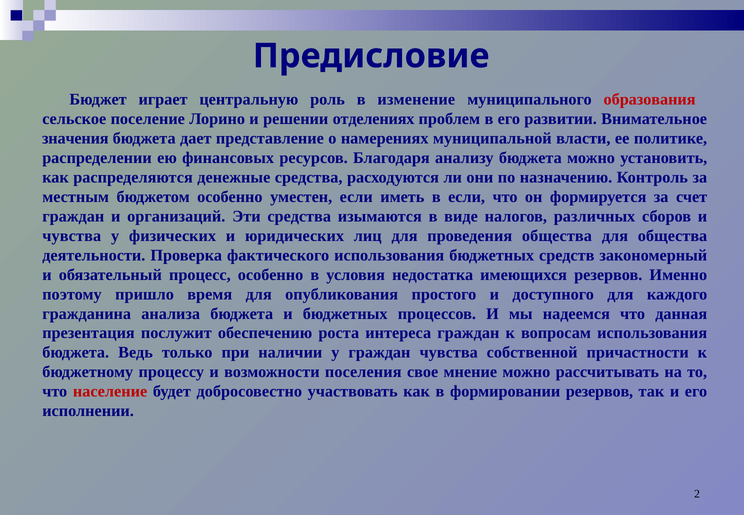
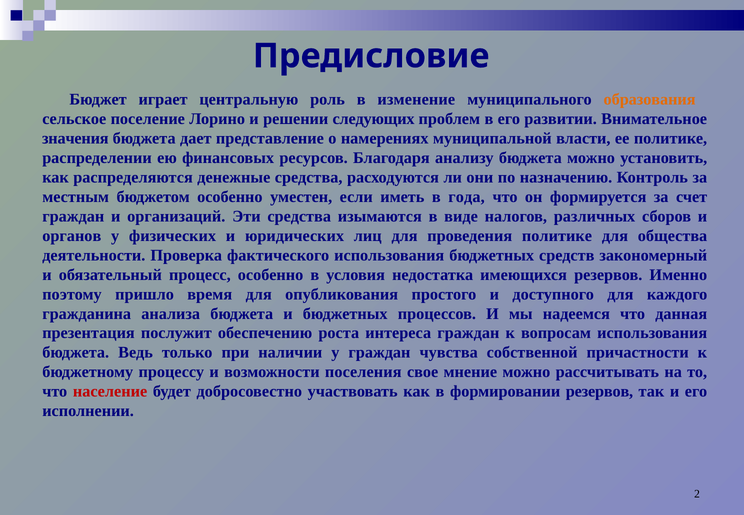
образования colour: red -> orange (650, 100)
отделениях: отделениях -> следующих (374, 119)
в если: если -> года (467, 197)
чувства: чувства -> органов (72, 236)
проведения общества: общества -> политике (557, 236)
